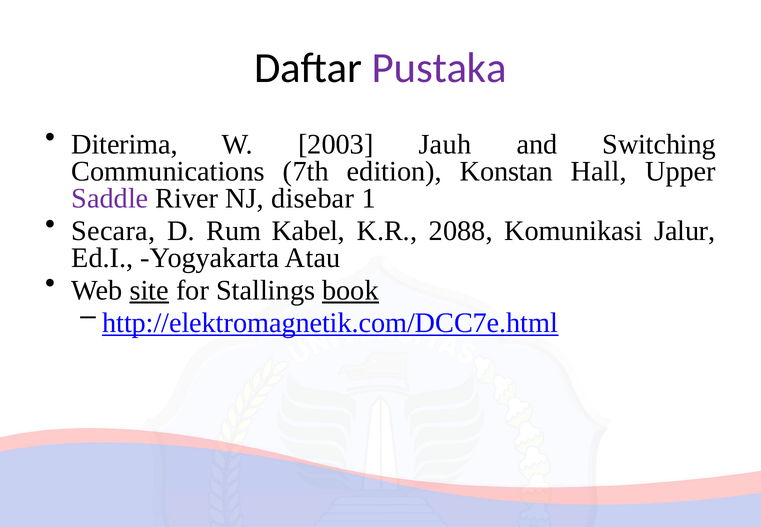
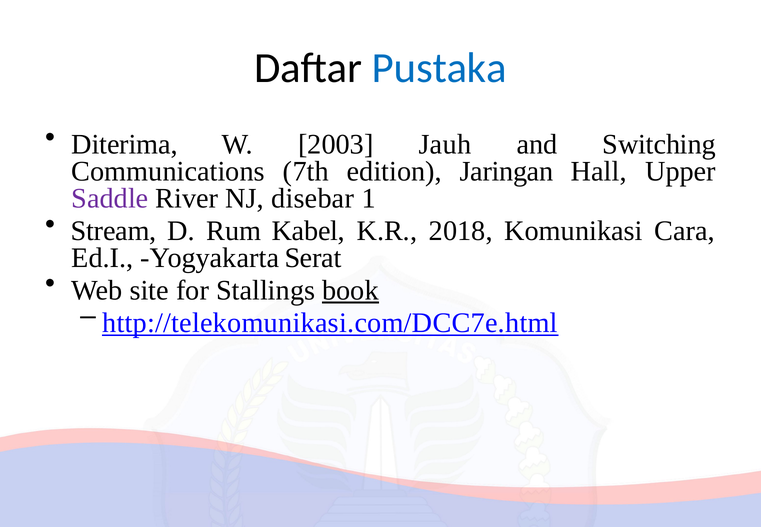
Pustaka colour: purple -> blue (439, 68)
Konstan: Konstan -> Jaringan (506, 171)
Secara: Secara -> Stream (114, 231)
2088: 2088 -> 2018 (461, 231)
Jalur: Jalur -> Cara (685, 231)
Atau: Atau -> Serat (313, 258)
site underline: present -> none (149, 290)
http://elektromagnetik.com/DCC7e.html: http://elektromagnetik.com/DCC7e.html -> http://telekomunikasi.com/DCC7e.html (330, 323)
